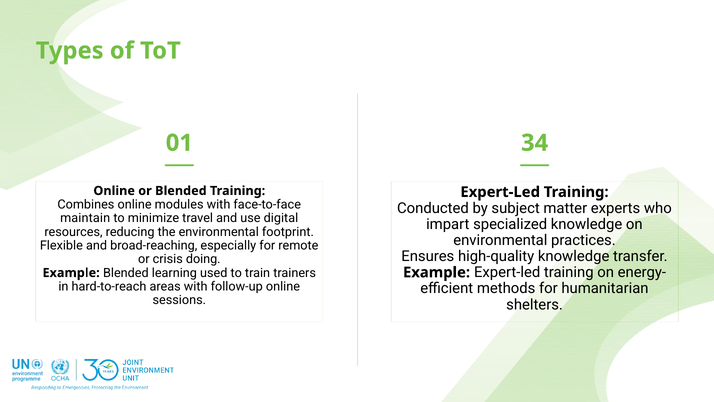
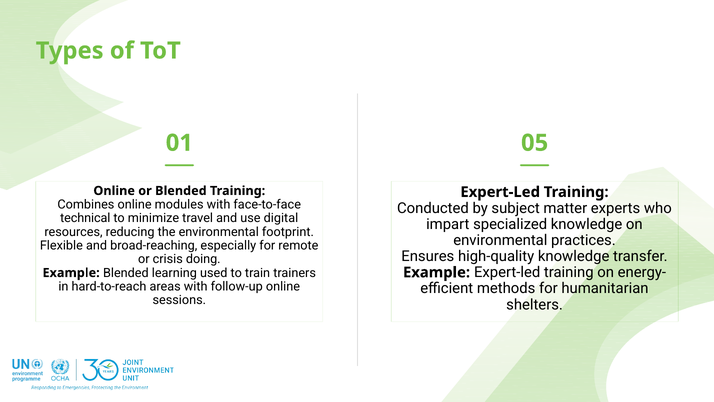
34: 34 -> 05 (535, 143)
maintain: maintain -> technical (85, 218)
